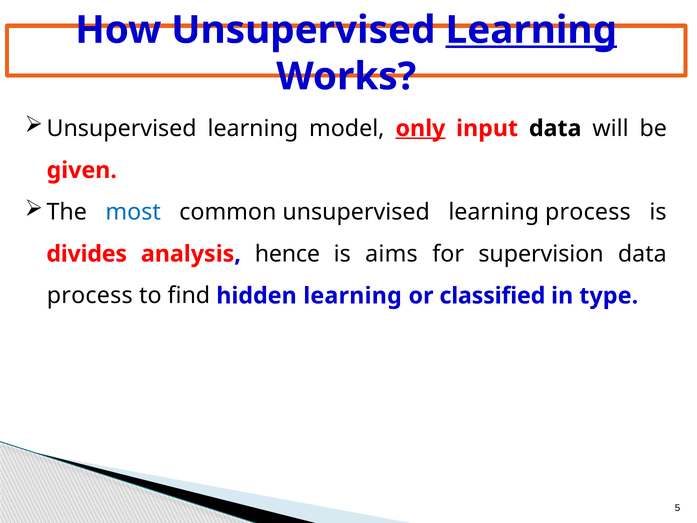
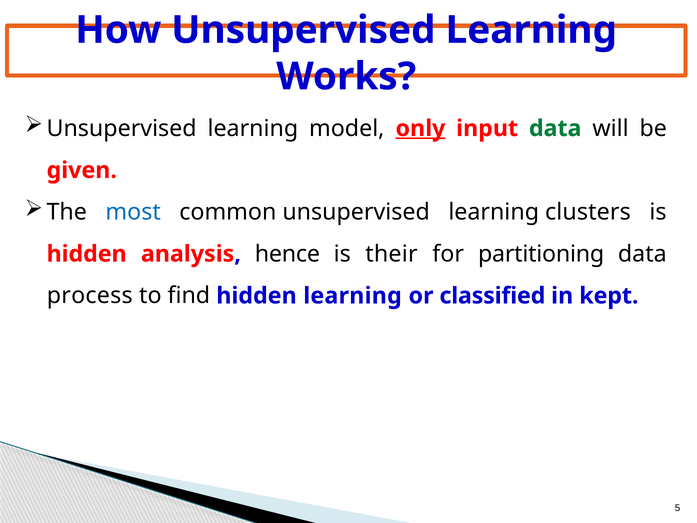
Learning underline: present -> none (531, 30)
data colour: black -> green (555, 128)
learning process: process -> clusters (588, 212)
divides: divides -> hidden (87, 254)
aims: aims -> their (391, 254)
supervision: supervision -> partitioning (541, 254)
type: type -> kept (609, 296)
